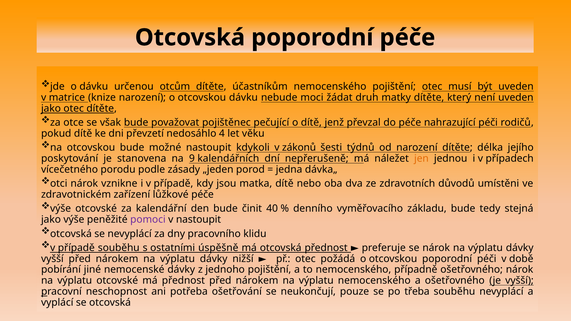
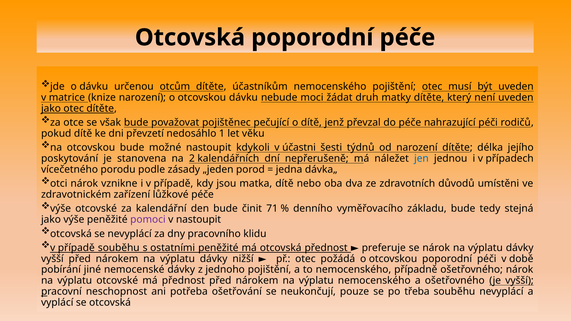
4: 4 -> 1 (222, 134)
zákonů: zákonů -> účastni (299, 148)
9: 9 -> 2 (192, 159)
jen colour: orange -> blue (421, 159)
40: 40 -> 71 (272, 209)
ostatními úspěšně: úspěšně -> peněžité (218, 248)
